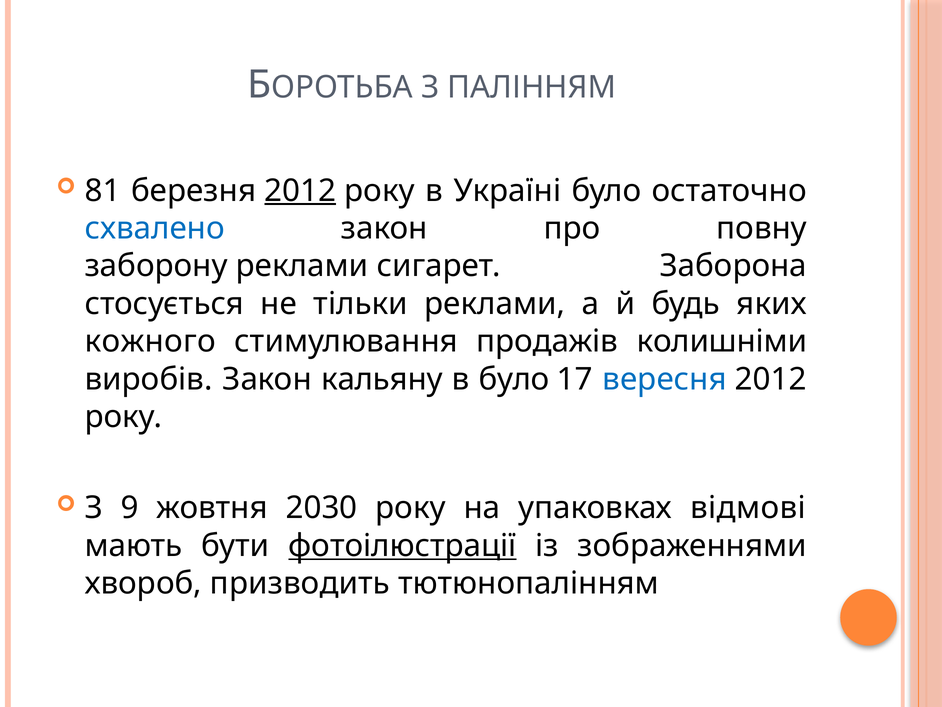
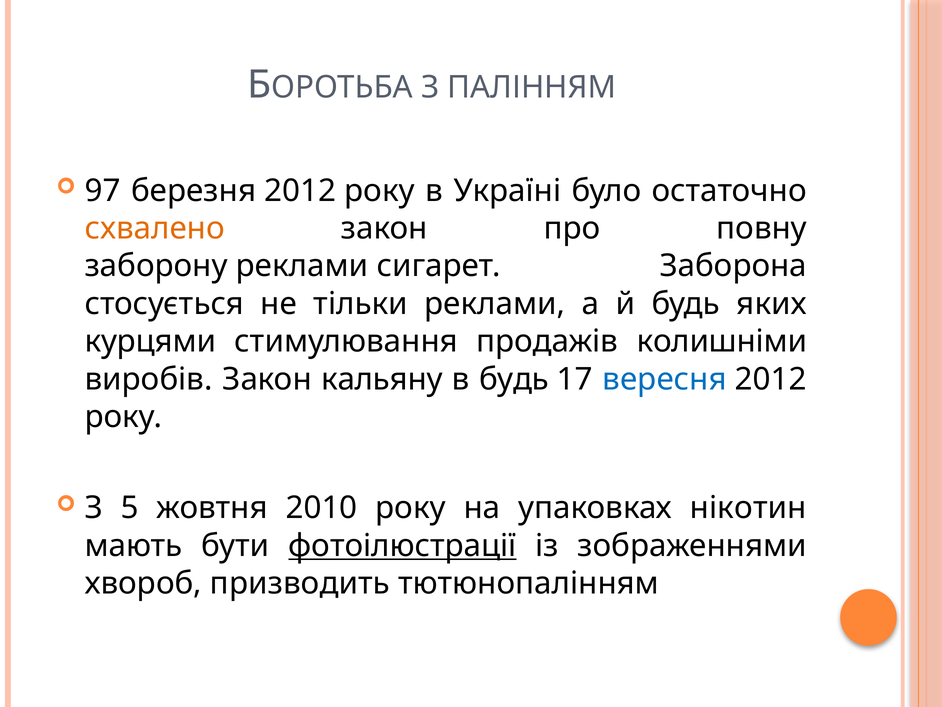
81: 81 -> 97 (103, 191)
2012 underline: present -> none (300, 191)
схвалено colour: blue -> orange (155, 228)
кожного: кожного -> курцями (150, 341)
в було: було -> будь (514, 379)
9: 9 -> 5 (130, 508)
2030: 2030 -> 2010 (322, 508)
відмові: відмові -> нікотин (748, 508)
